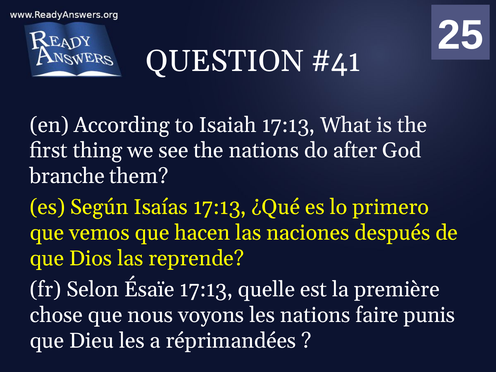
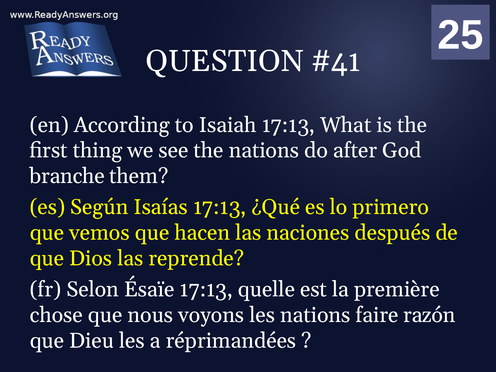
punis: punis -> razón (429, 315)
